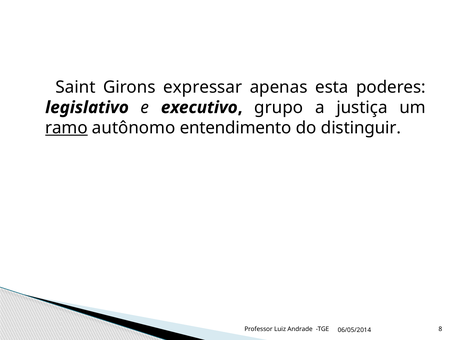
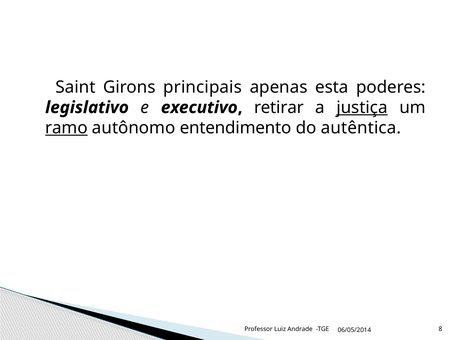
expressar: expressar -> principais (203, 87)
grupo: grupo -> retirar (279, 107)
justiça underline: none -> present (362, 107)
distinguir: distinguir -> autêntica (361, 128)
